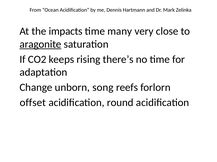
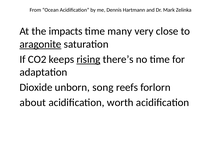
rising underline: none -> present (88, 60)
Change: Change -> Dioxide (36, 88)
offset: offset -> about (33, 103)
round: round -> worth (120, 103)
